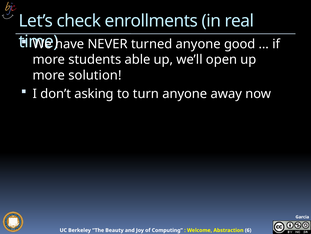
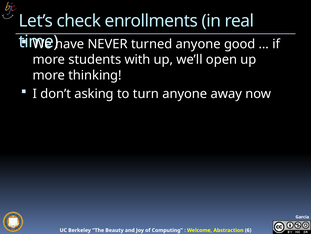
able: able -> with (138, 59)
solution: solution -> thinking (95, 75)
